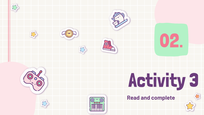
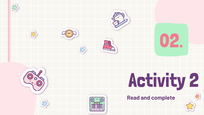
3: 3 -> 2 (194, 80)
